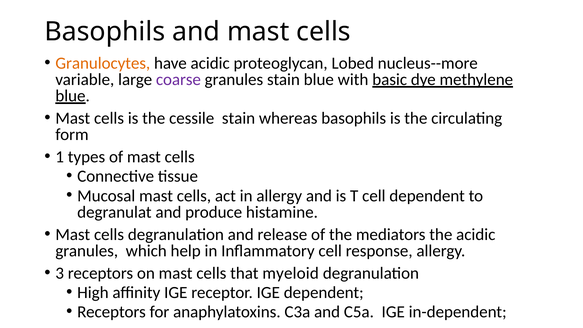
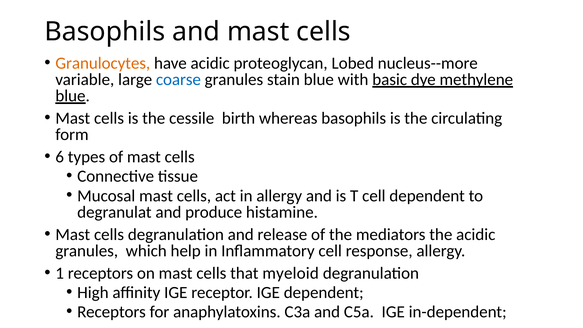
coarse colour: purple -> blue (178, 79)
cessile stain: stain -> birth (239, 118)
1: 1 -> 6 (60, 157)
3: 3 -> 1 (60, 273)
